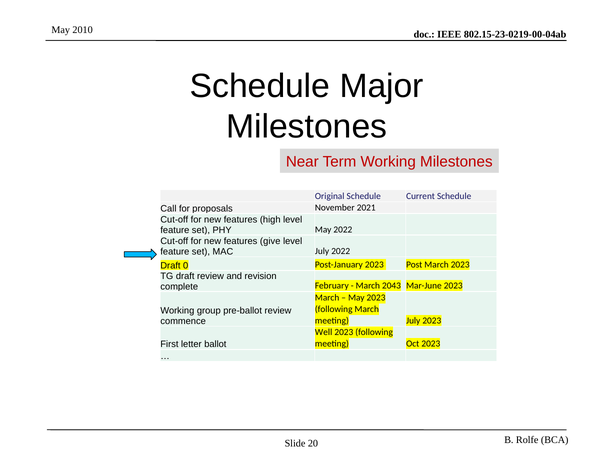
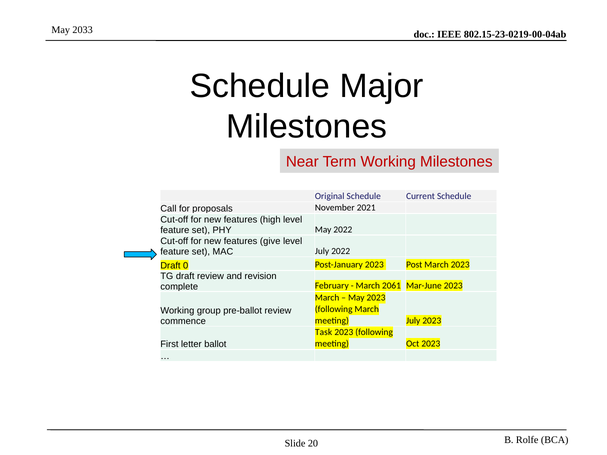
2010: 2010 -> 2033 (83, 30)
2043: 2043 -> 2061 (391, 286)
Well: Well -> Task (324, 333)
